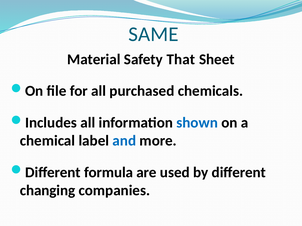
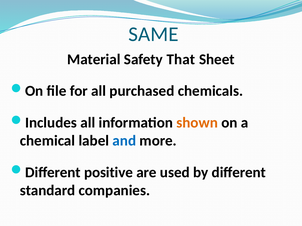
shown colour: blue -> orange (197, 123)
formula: formula -> positive (109, 173)
changing: changing -> standard (47, 191)
